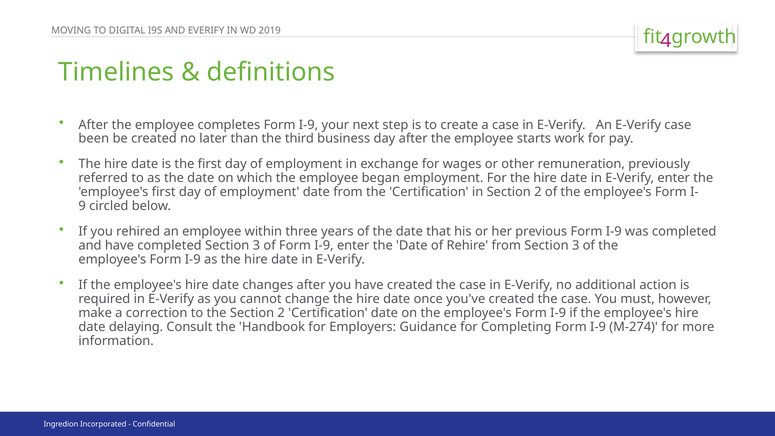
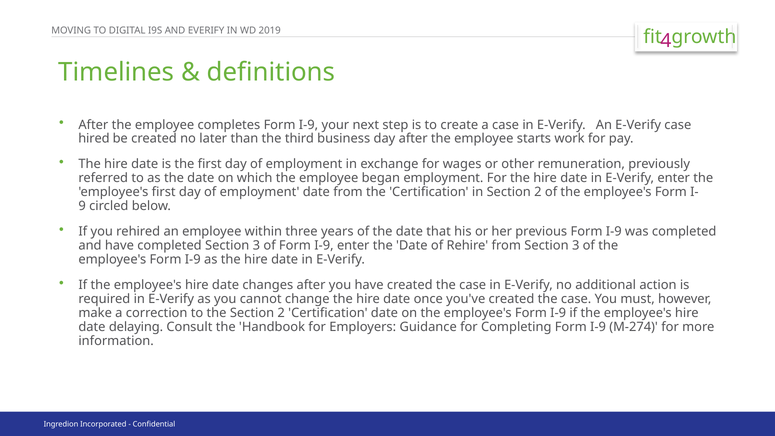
been: been -> hired (94, 139)
